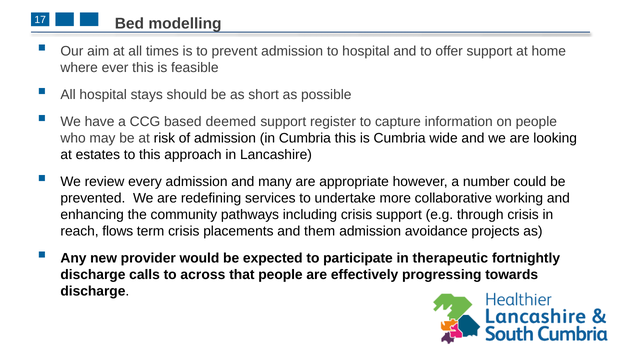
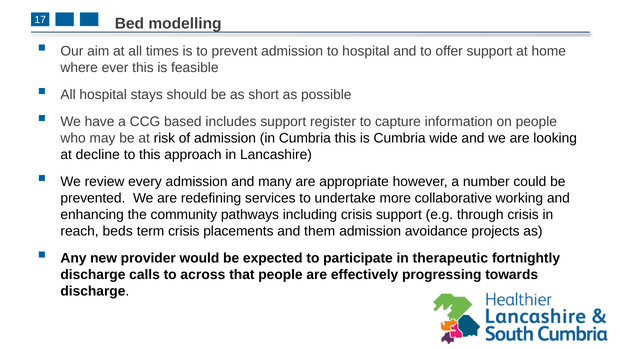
deemed: deemed -> includes (231, 122)
estates: estates -> decline (98, 155)
flows: flows -> beds (118, 231)
